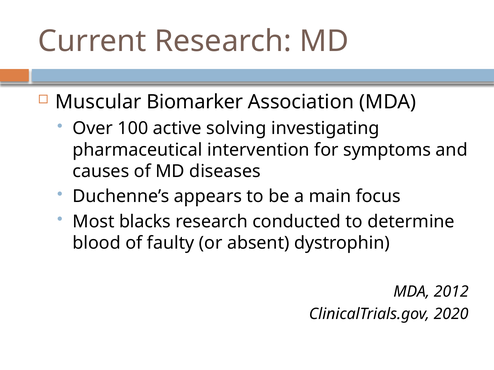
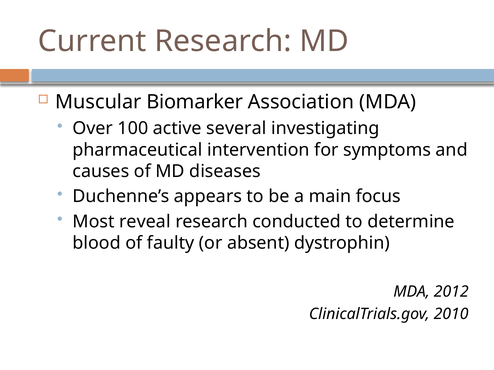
solving: solving -> several (236, 129)
blacks: blacks -> reveal (145, 222)
2020: 2020 -> 2010 (451, 314)
